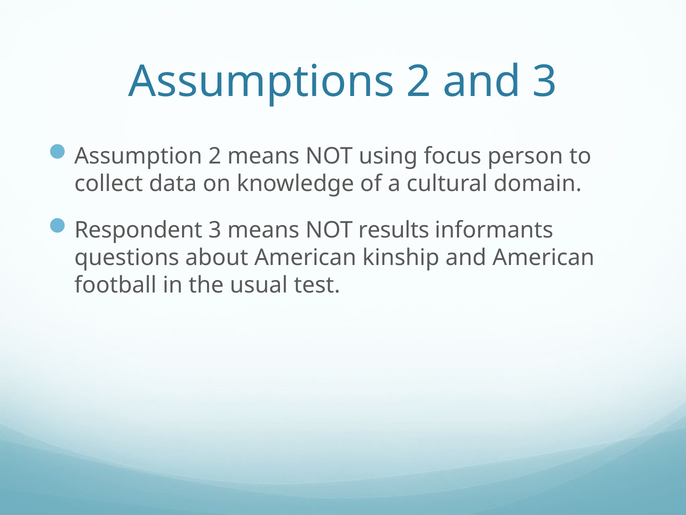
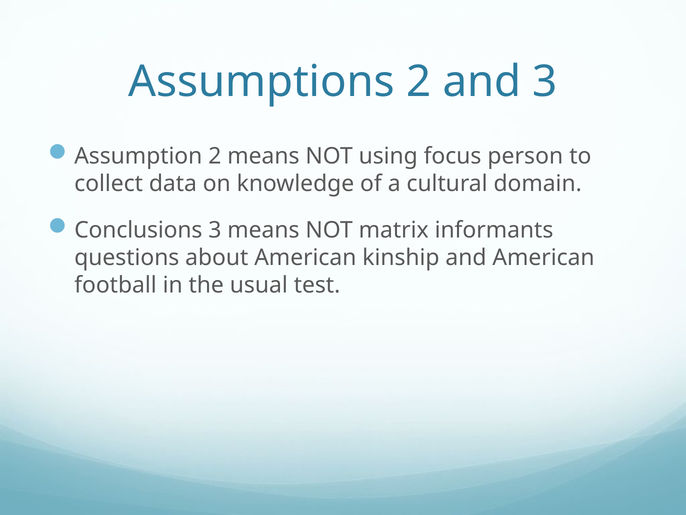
Respondent: Respondent -> Conclusions (138, 230)
results: results -> matrix (394, 230)
